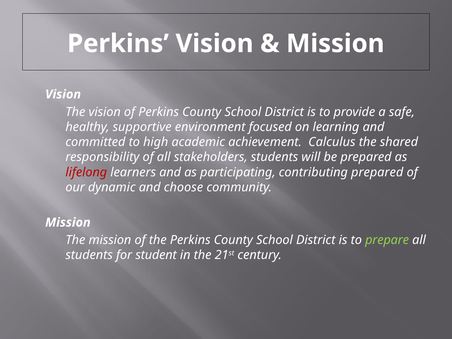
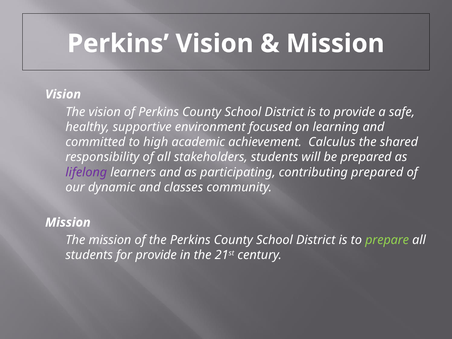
lifelong colour: red -> purple (86, 172)
choose: choose -> classes (183, 187)
for student: student -> provide (156, 255)
